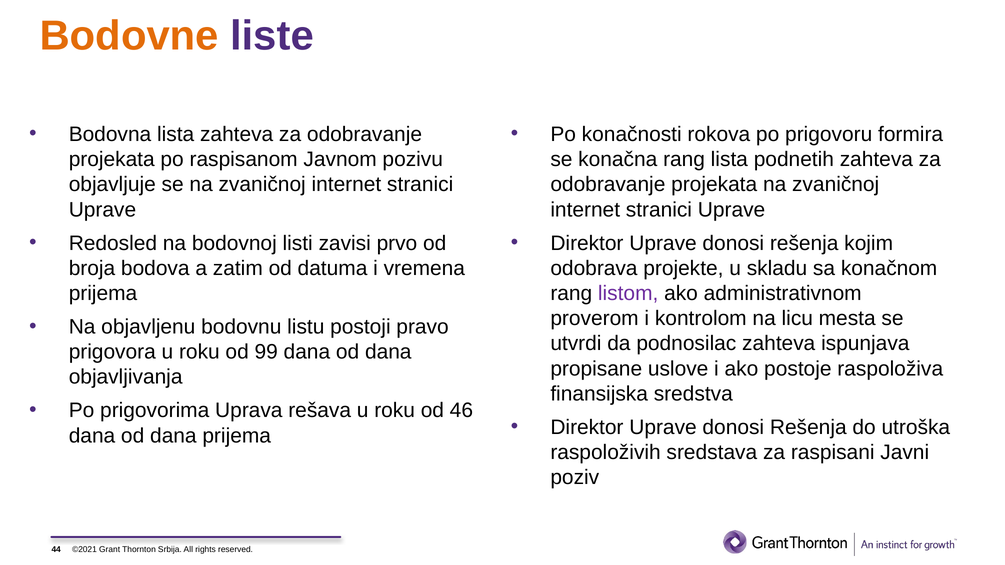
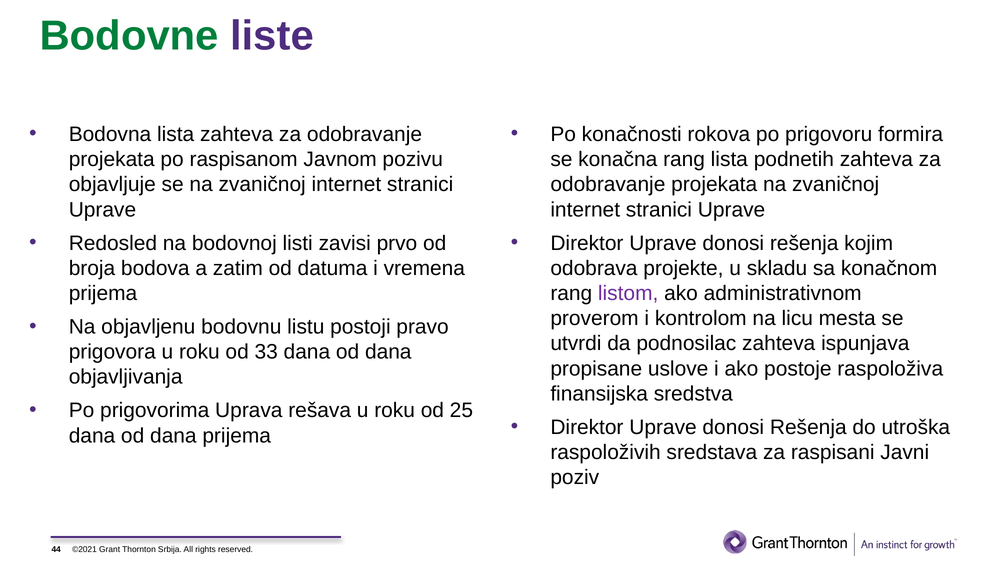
Bodovne colour: orange -> green (129, 36)
99: 99 -> 33 (266, 352)
46: 46 -> 25 (461, 411)
